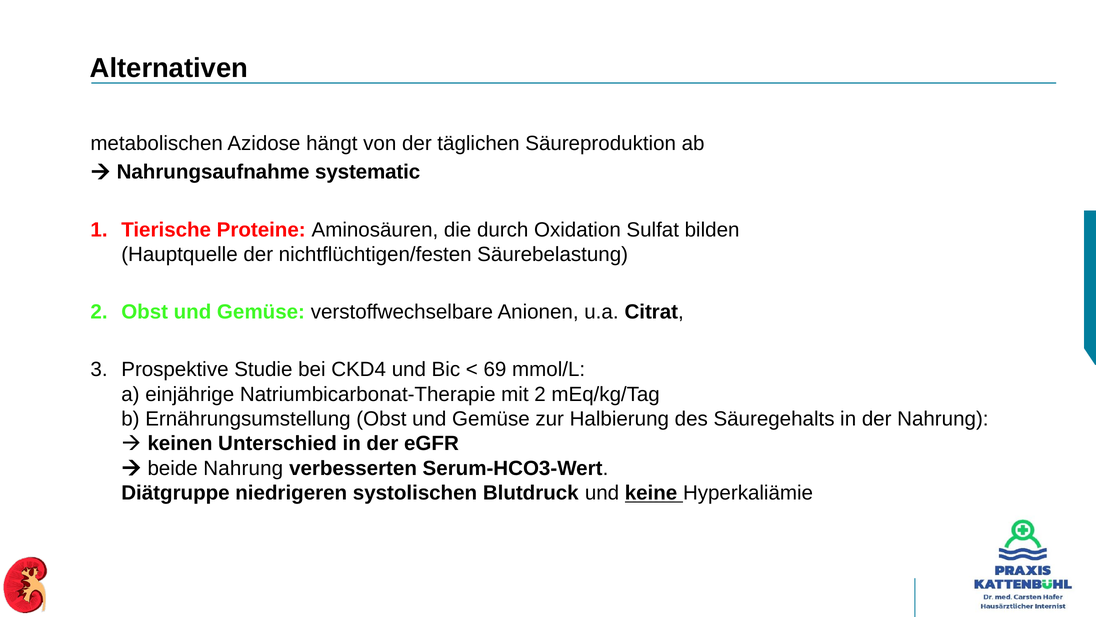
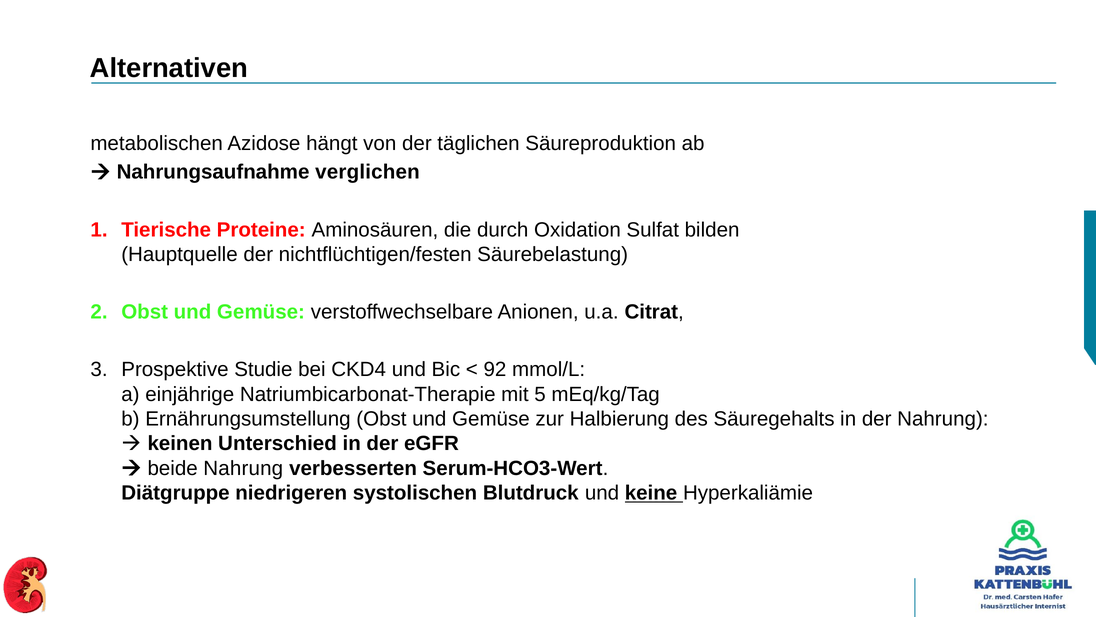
systematic: systematic -> verglichen (367, 172)
69: 69 -> 92 (495, 369)
mit 2: 2 -> 5 (540, 394)
